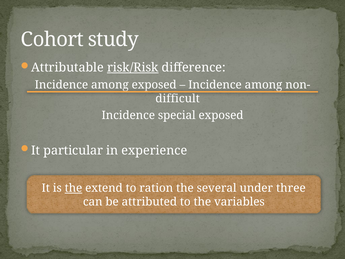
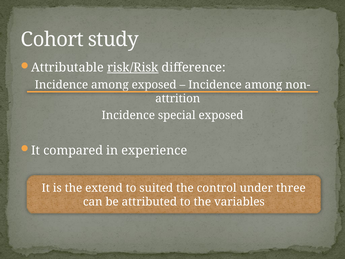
difficult: difficult -> attrition (178, 99)
particular: particular -> compared (73, 150)
the underline: present -> none (73, 188)
ration: ration -> suited (156, 188)
several: several -> control (217, 188)
